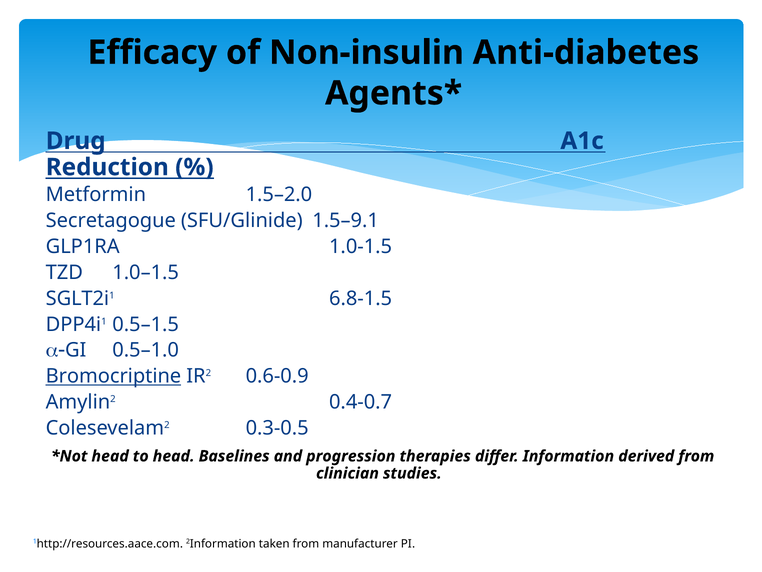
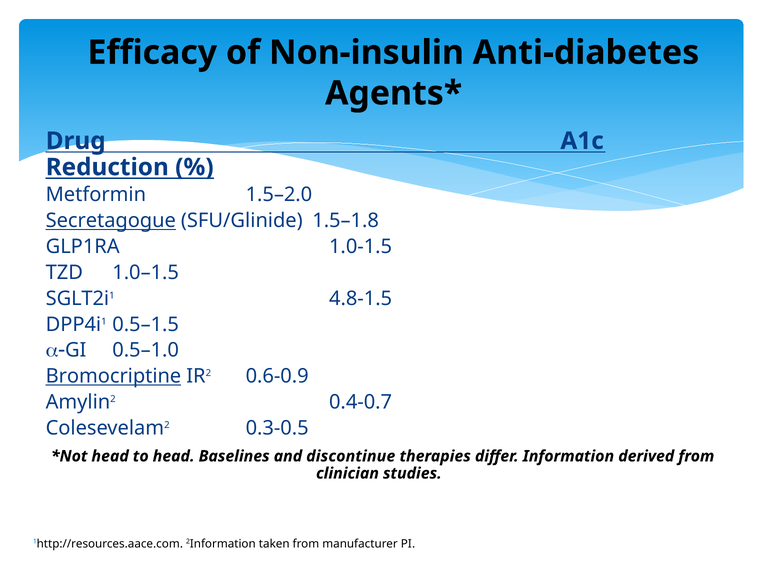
Secretagogue underline: none -> present (111, 221)
1.5–9.1: 1.5–9.1 -> 1.5–1.8 (346, 221)
6.8-1.5: 6.8-1.5 -> 4.8-1.5 (361, 298)
progression: progression -> discontinue (351, 456)
